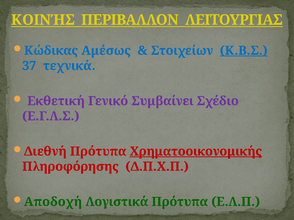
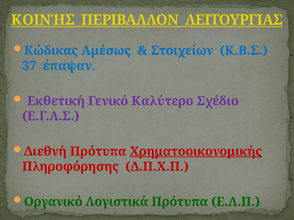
Κ.Β.Σ underline: present -> none (244, 51)
τεχνικά: τεχνικά -> έπαψαν (69, 66)
Συμβαίνει: Συμβαίνει -> Καλύτερο (162, 101)
Αποδοχή: Αποδοχή -> Οργανικό (53, 202)
